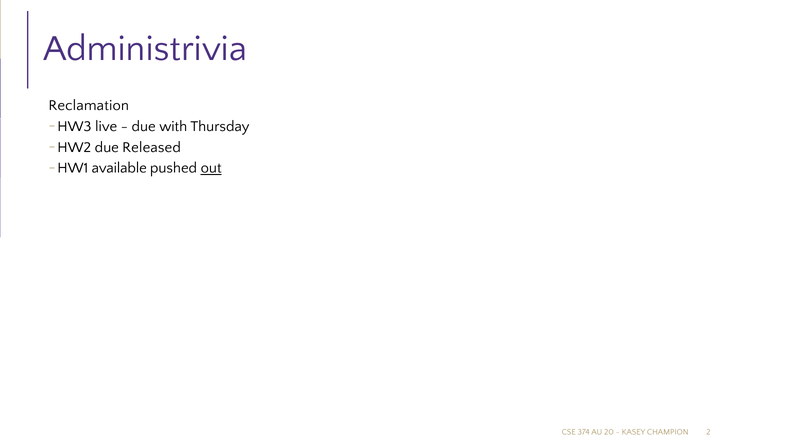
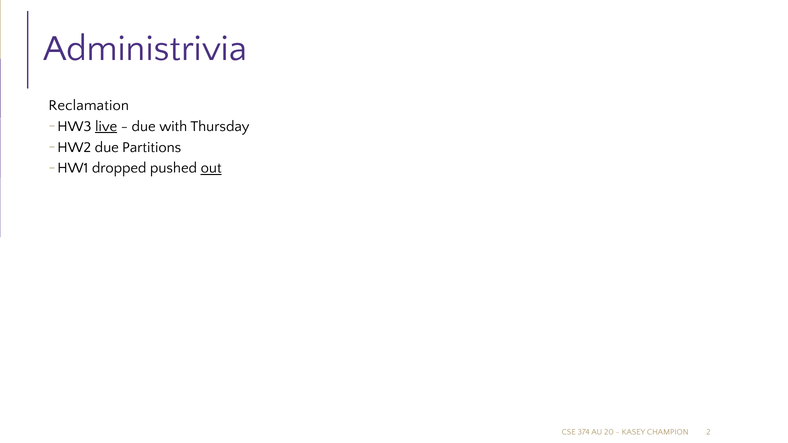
live underline: none -> present (106, 126)
Released: Released -> Partitions (152, 147)
available: available -> dropped (119, 168)
